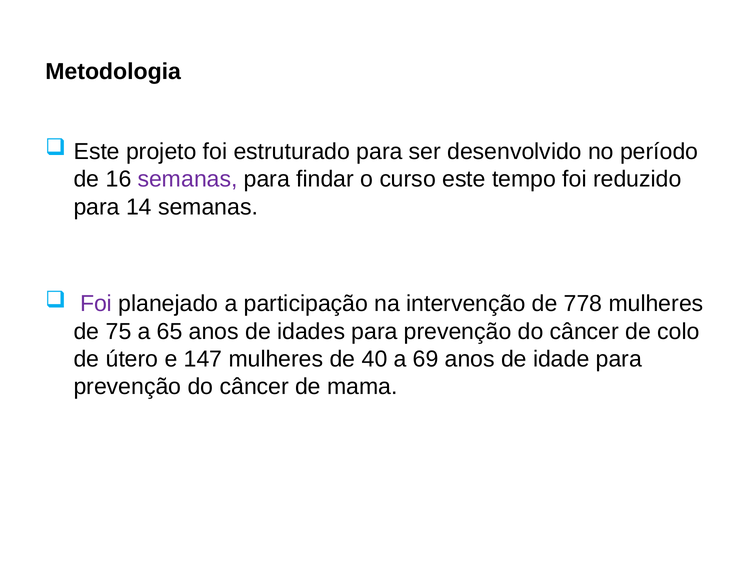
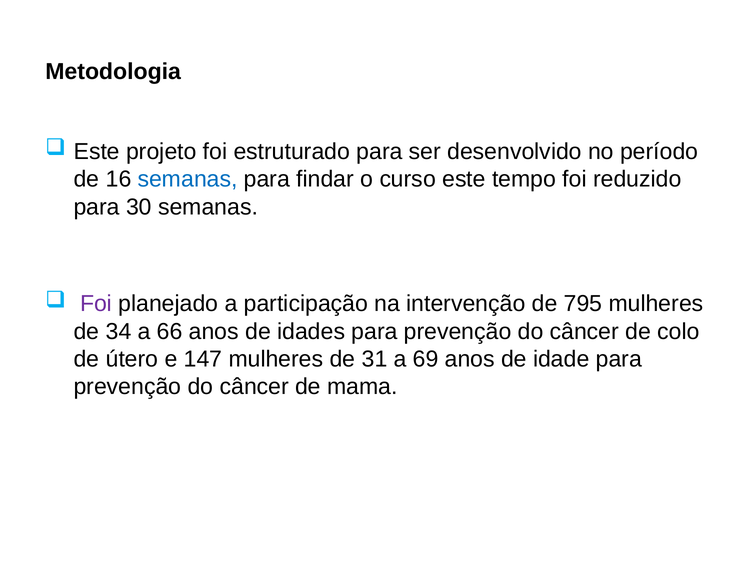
semanas colour: purple -> blue (188, 179)
14: 14 -> 30 (139, 207)
778: 778 -> 795 (583, 304)
75: 75 -> 34 (119, 331)
65: 65 -> 66 (170, 331)
40: 40 -> 31 (375, 359)
